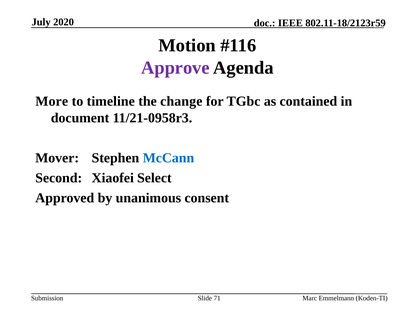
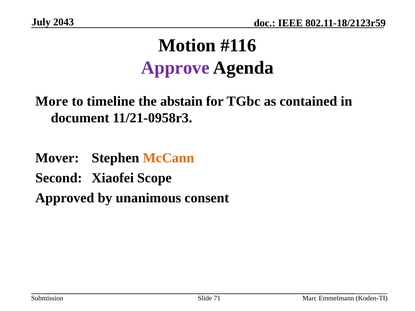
2020: 2020 -> 2043 (64, 22)
change: change -> abstain (181, 101)
McCann colour: blue -> orange (168, 158)
Select: Select -> Scope (154, 178)
